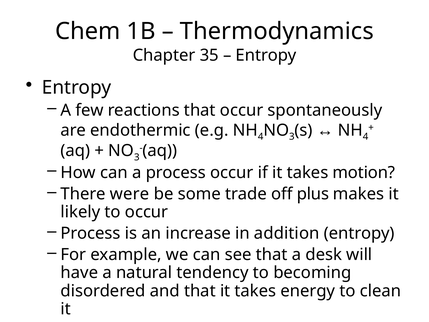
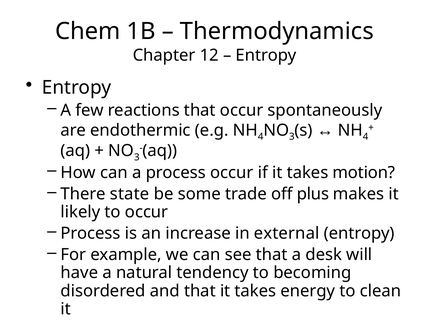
35: 35 -> 12 (209, 55)
were: were -> state (130, 194)
addition: addition -> external (287, 233)
